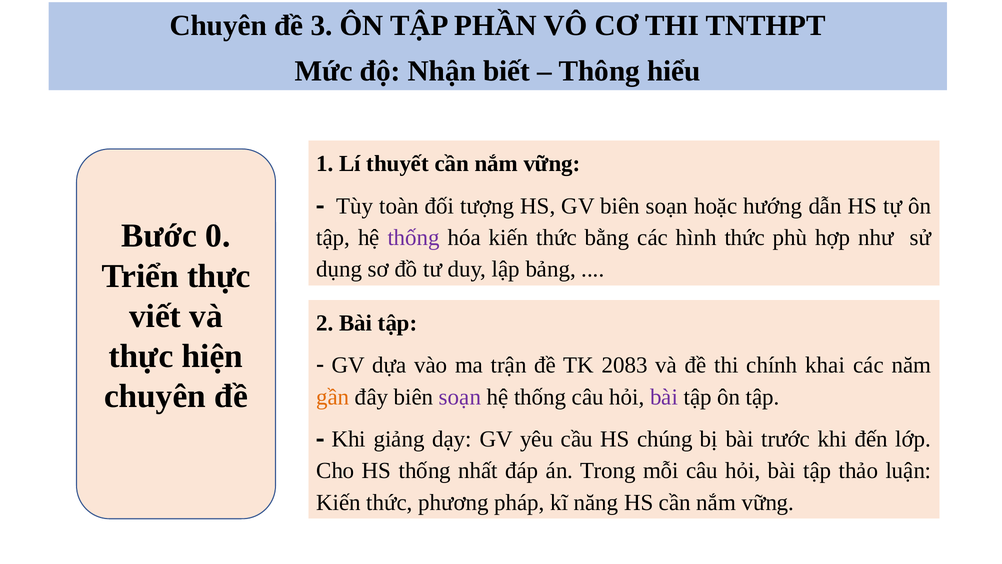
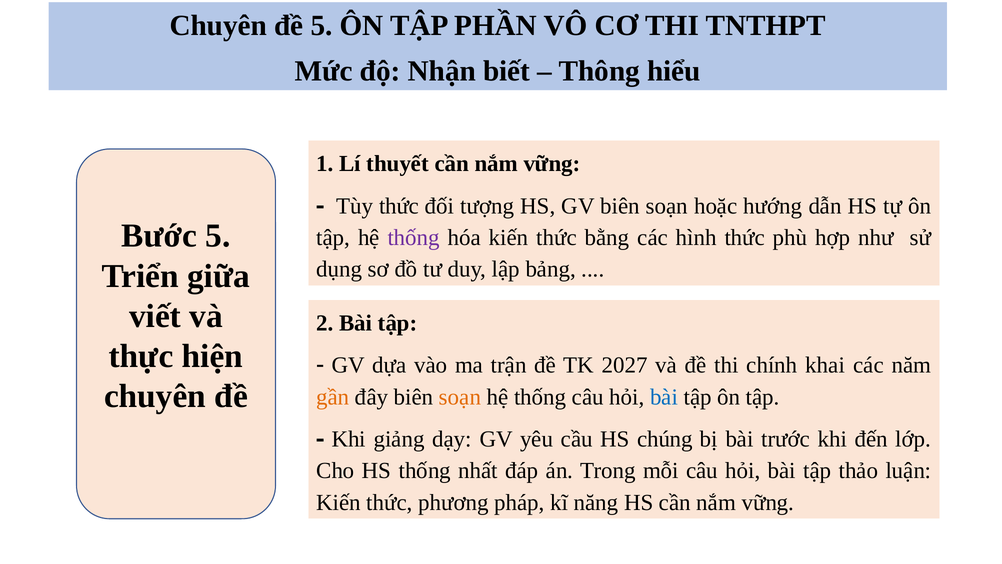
đề 3: 3 -> 5 (322, 25)
Tùy toàn: toàn -> thức (399, 206)
Bước 0: 0 -> 5 (218, 236)
Triển thực: thực -> giữa (219, 276)
2083: 2083 -> 2027 (625, 365)
soạn colour: purple -> orange (460, 397)
bài colour: purple -> blue (664, 397)
